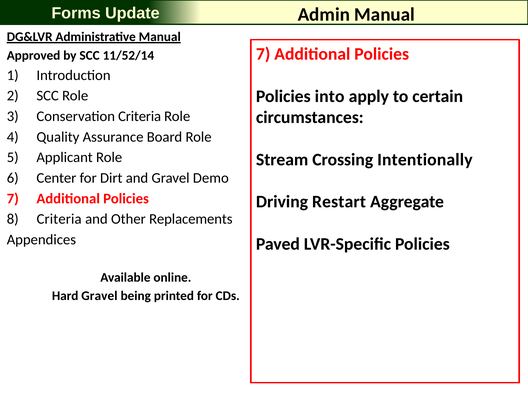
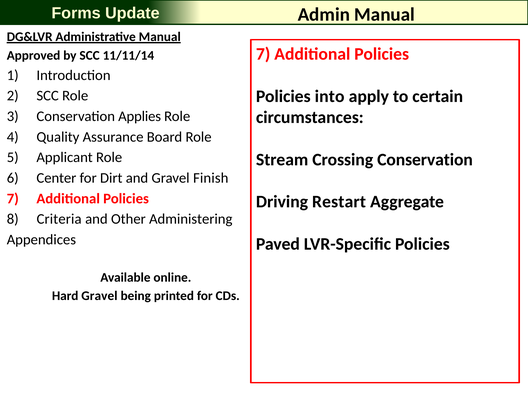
11/52/14: 11/52/14 -> 11/11/14 (128, 55)
Conservation Criteria: Criteria -> Applies (140, 116)
Crossing Intentionally: Intentionally -> Conservation (425, 160)
Demo: Demo -> Finish (211, 178)
Replacements: Replacements -> Administering (191, 219)
